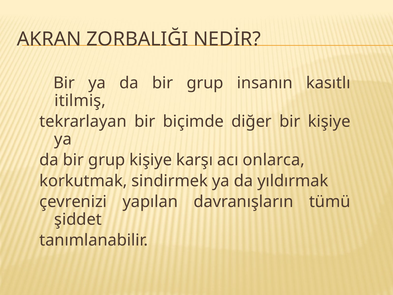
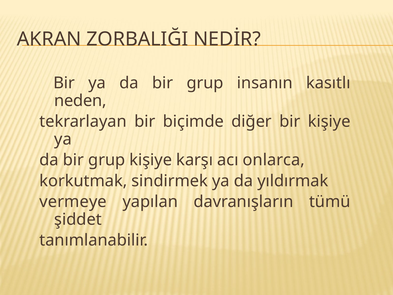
itilmiş: itilmiş -> neden (80, 101)
çevrenizi: çevrenizi -> vermeye (73, 202)
